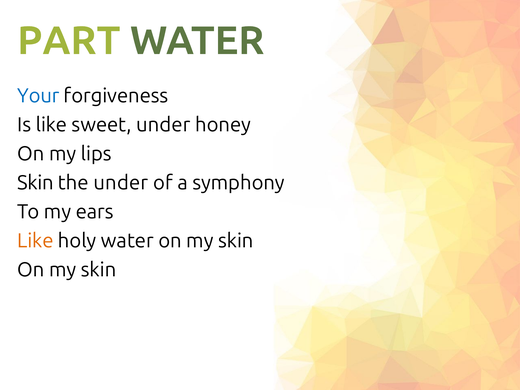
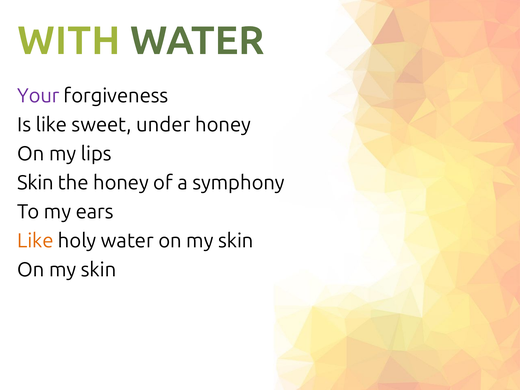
PART: PART -> WITH (69, 41)
Your colour: blue -> purple (38, 96)
the under: under -> honey (121, 183)
